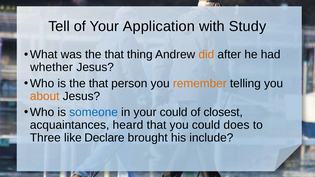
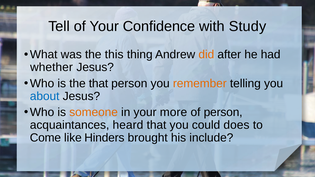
Application: Application -> Confidence (159, 26)
was the that: that -> this (114, 55)
about colour: orange -> blue (45, 96)
someone colour: blue -> orange (94, 112)
your could: could -> more (174, 112)
of closest: closest -> person (223, 112)
Three: Three -> Come (45, 138)
Declare: Declare -> Hinders (104, 138)
